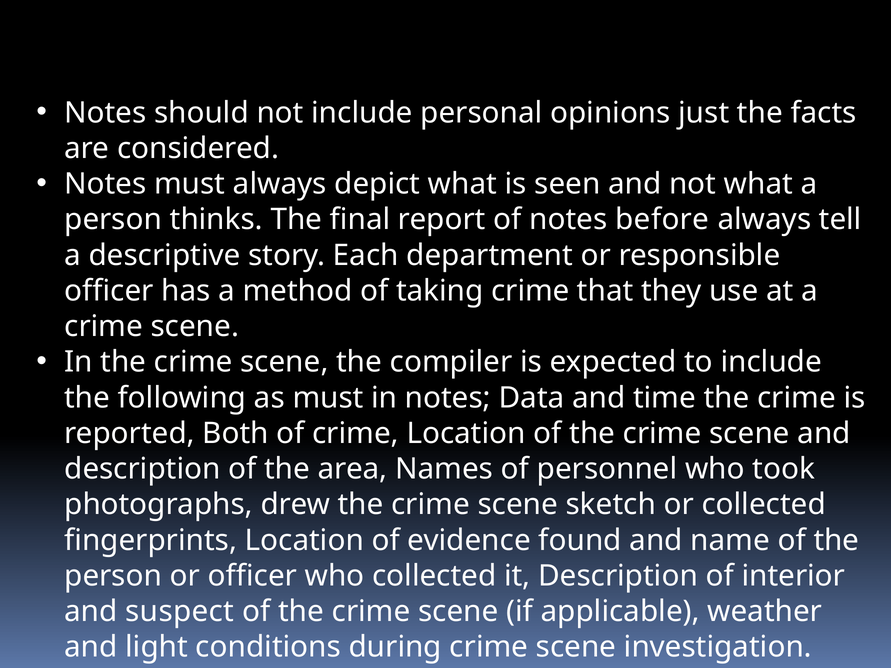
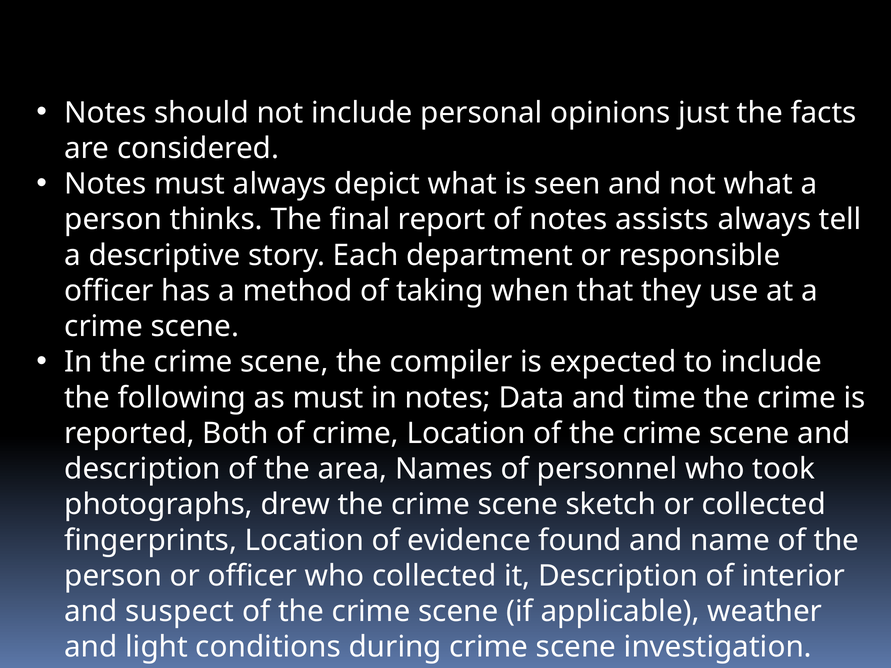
before: before -> assists (662, 220)
taking crime: crime -> when (530, 291)
